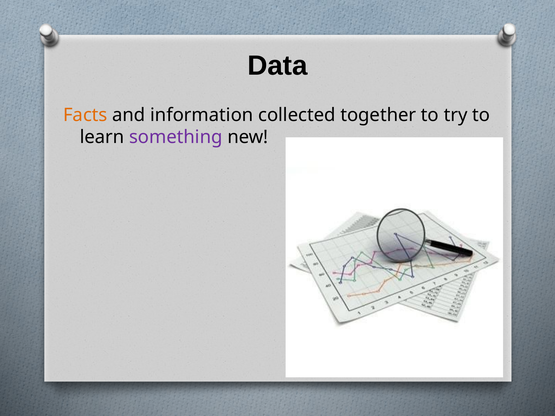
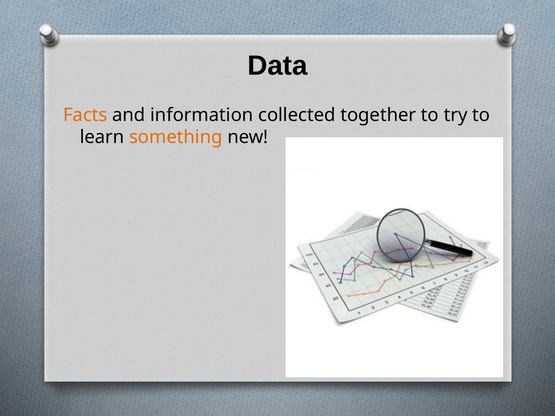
something colour: purple -> orange (176, 137)
